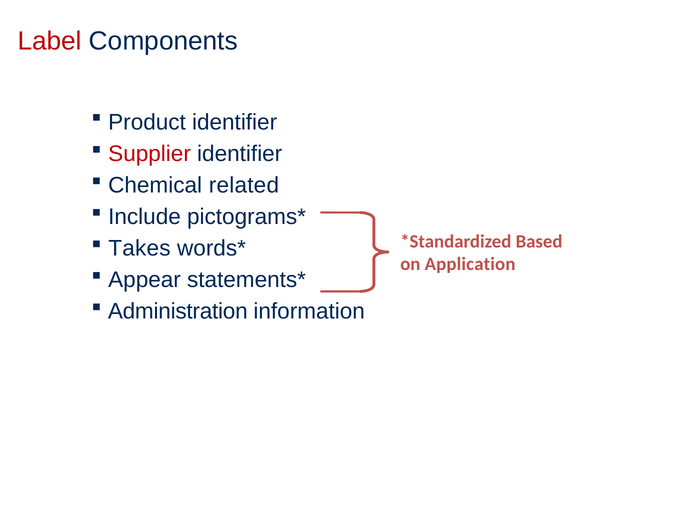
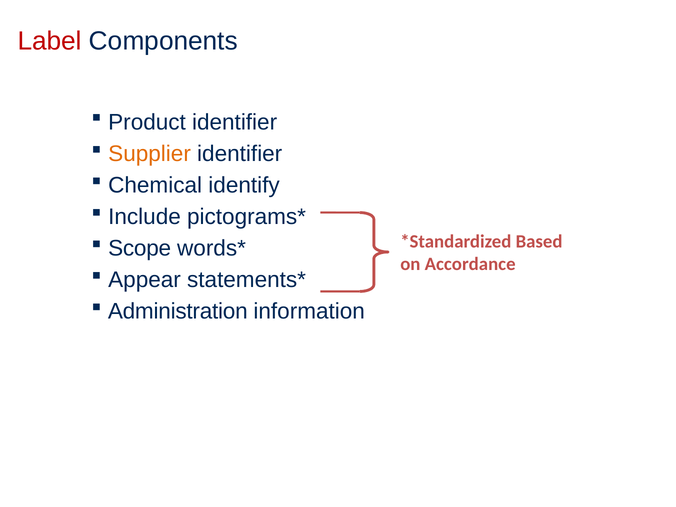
Supplier colour: red -> orange (150, 154)
related: related -> identify (244, 185)
Takes: Takes -> Scope (140, 248)
Application: Application -> Accordance (470, 264)
